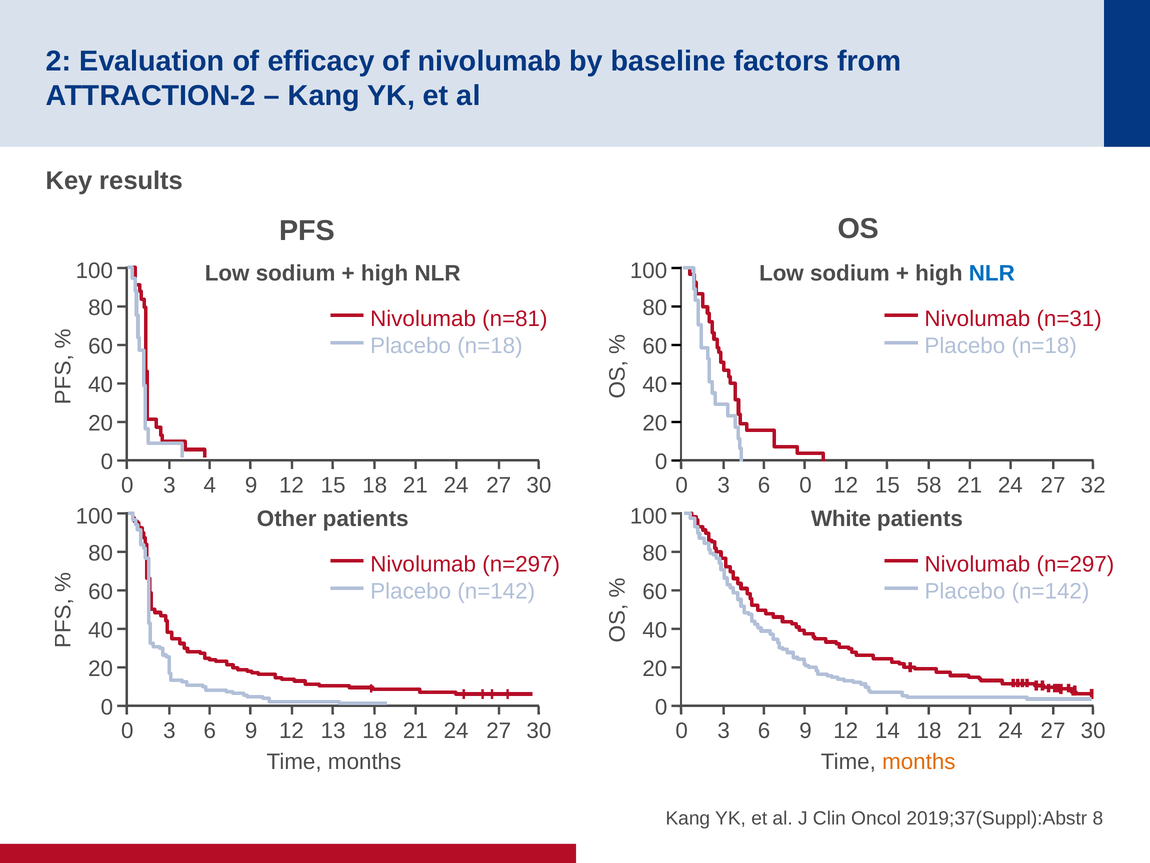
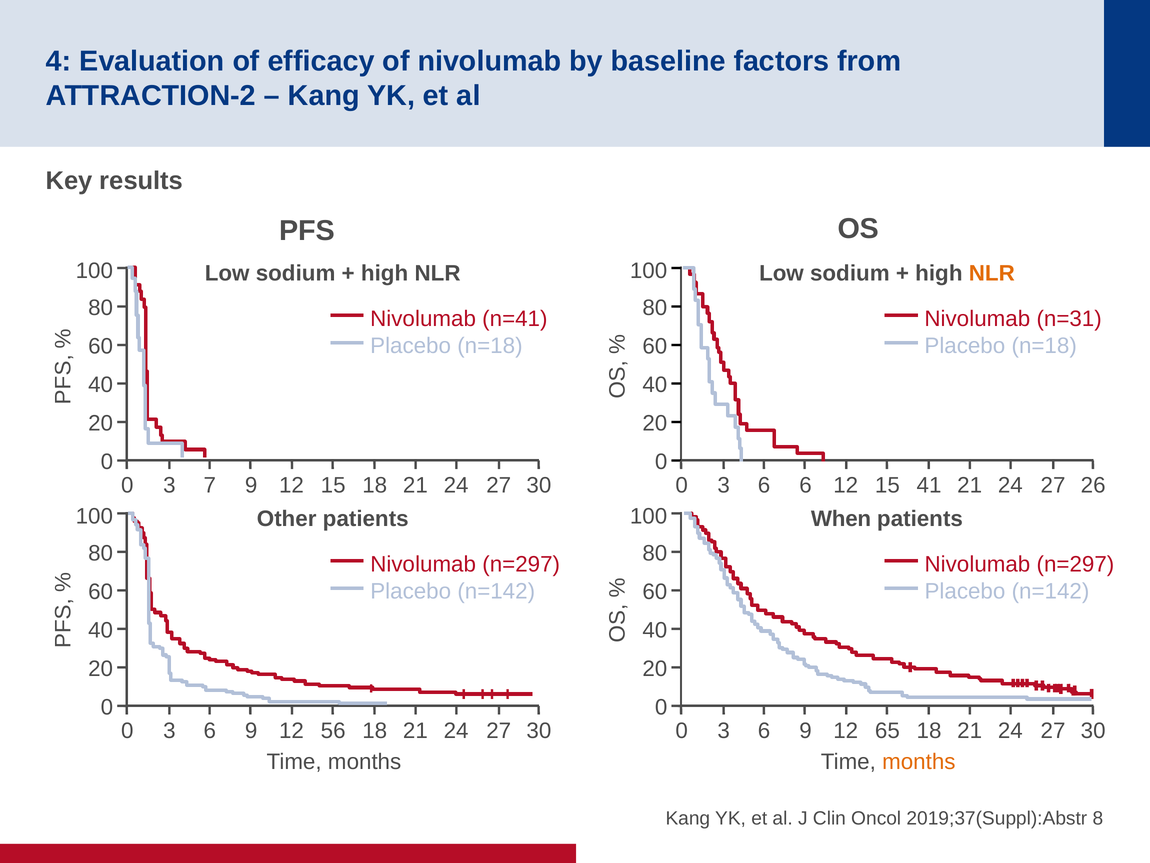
2: 2 -> 4 (59, 61)
NLR colour: blue -> orange (992, 273)
n=81: n=81 -> n=41 (515, 319)
4: 4 -> 7 (210, 485)
6 0: 0 -> 6 (805, 485)
58: 58 -> 41 (929, 485)
32: 32 -> 26 (1093, 485)
White: White -> When (841, 519)
13: 13 -> 56 (333, 730)
14: 14 -> 65 (887, 730)
